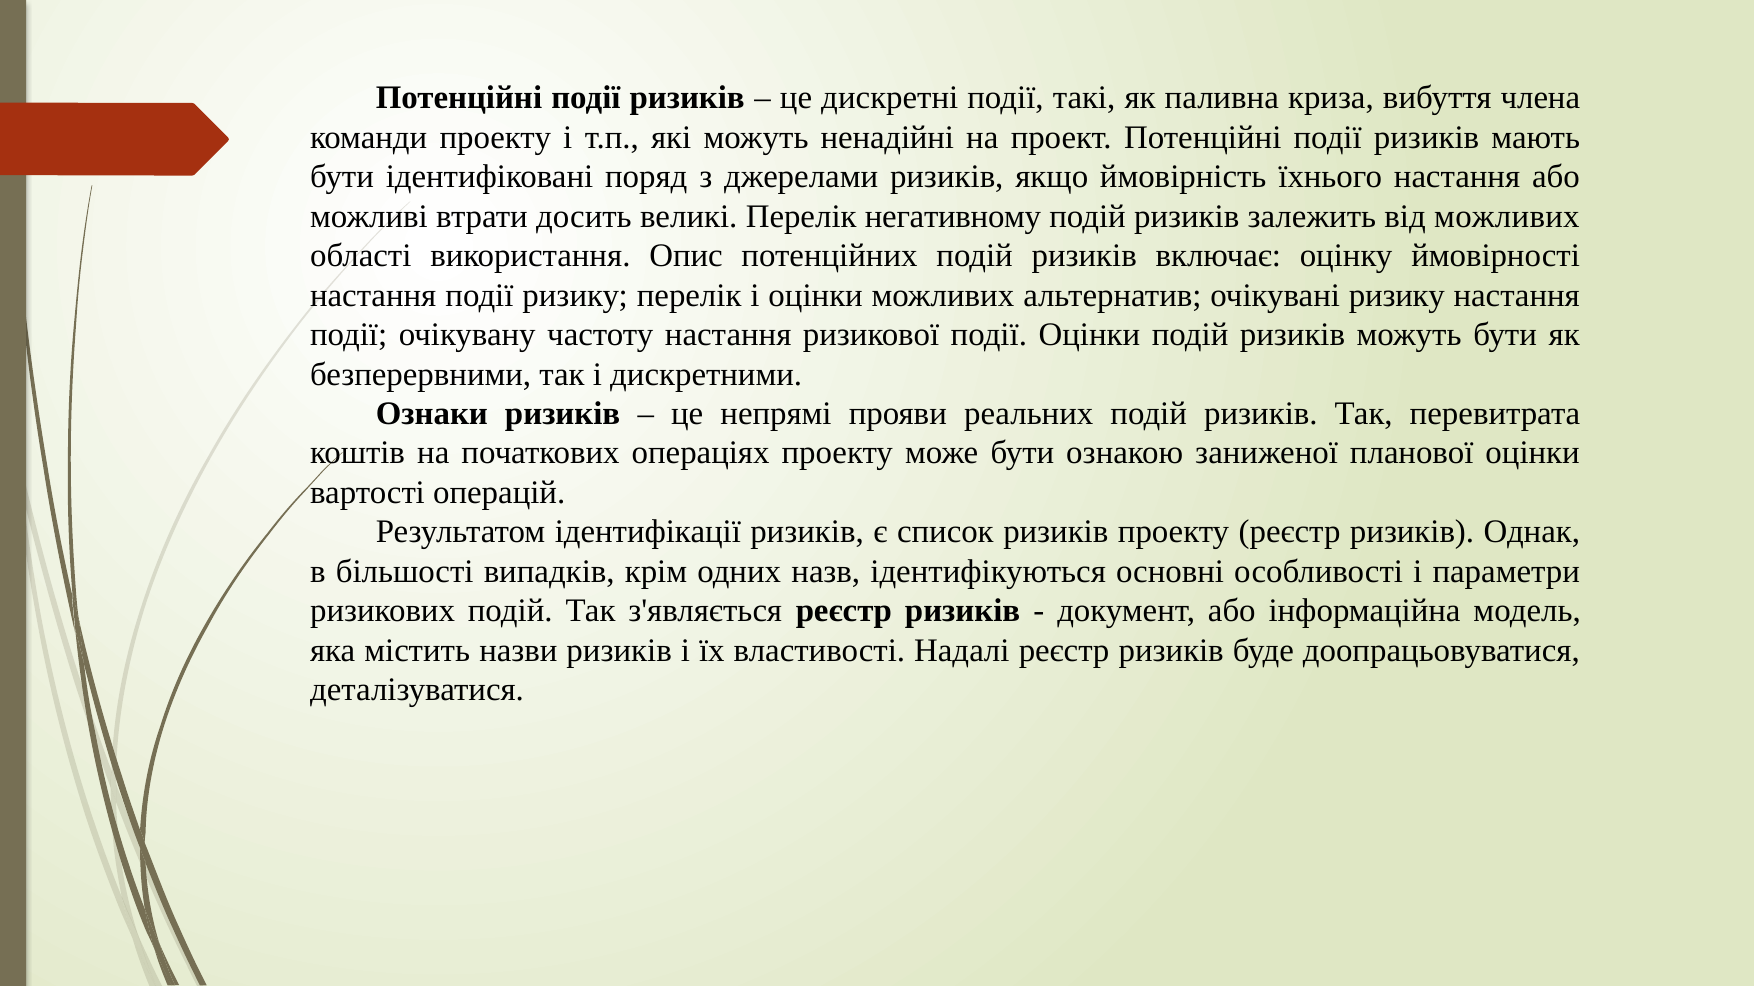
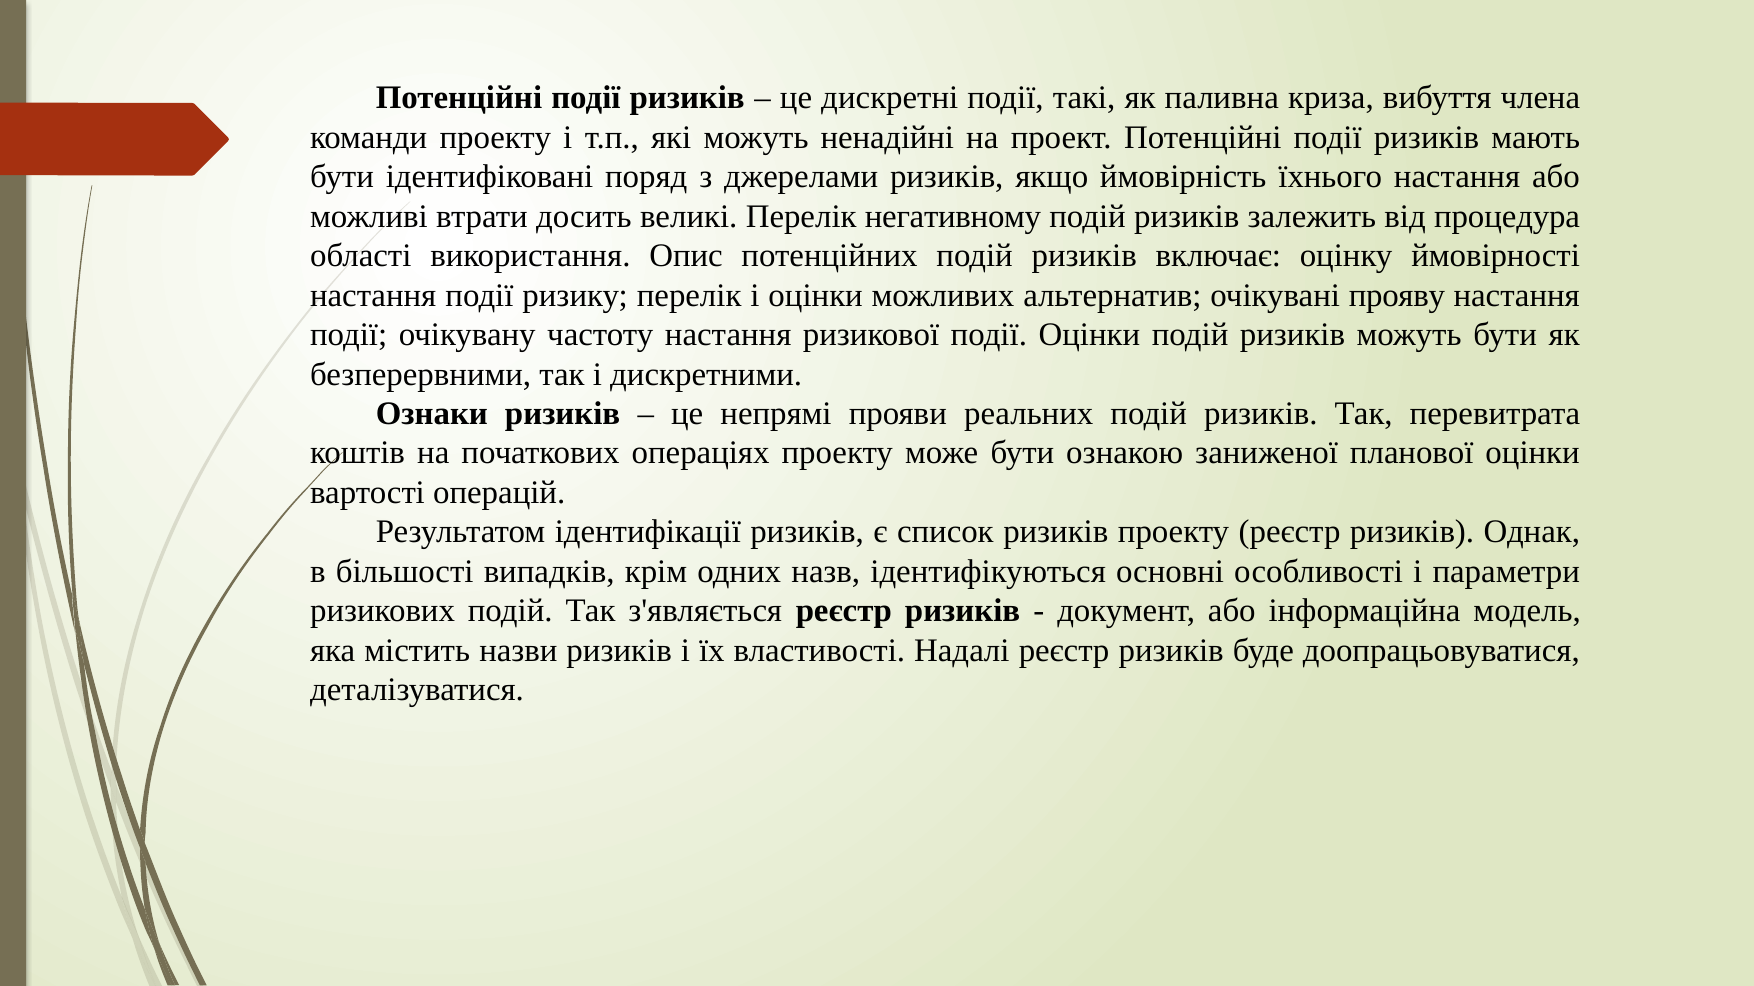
від можливих: можливих -> процедура (1507, 217)
очікувані ризику: ризику -> прояву (1397, 295)
